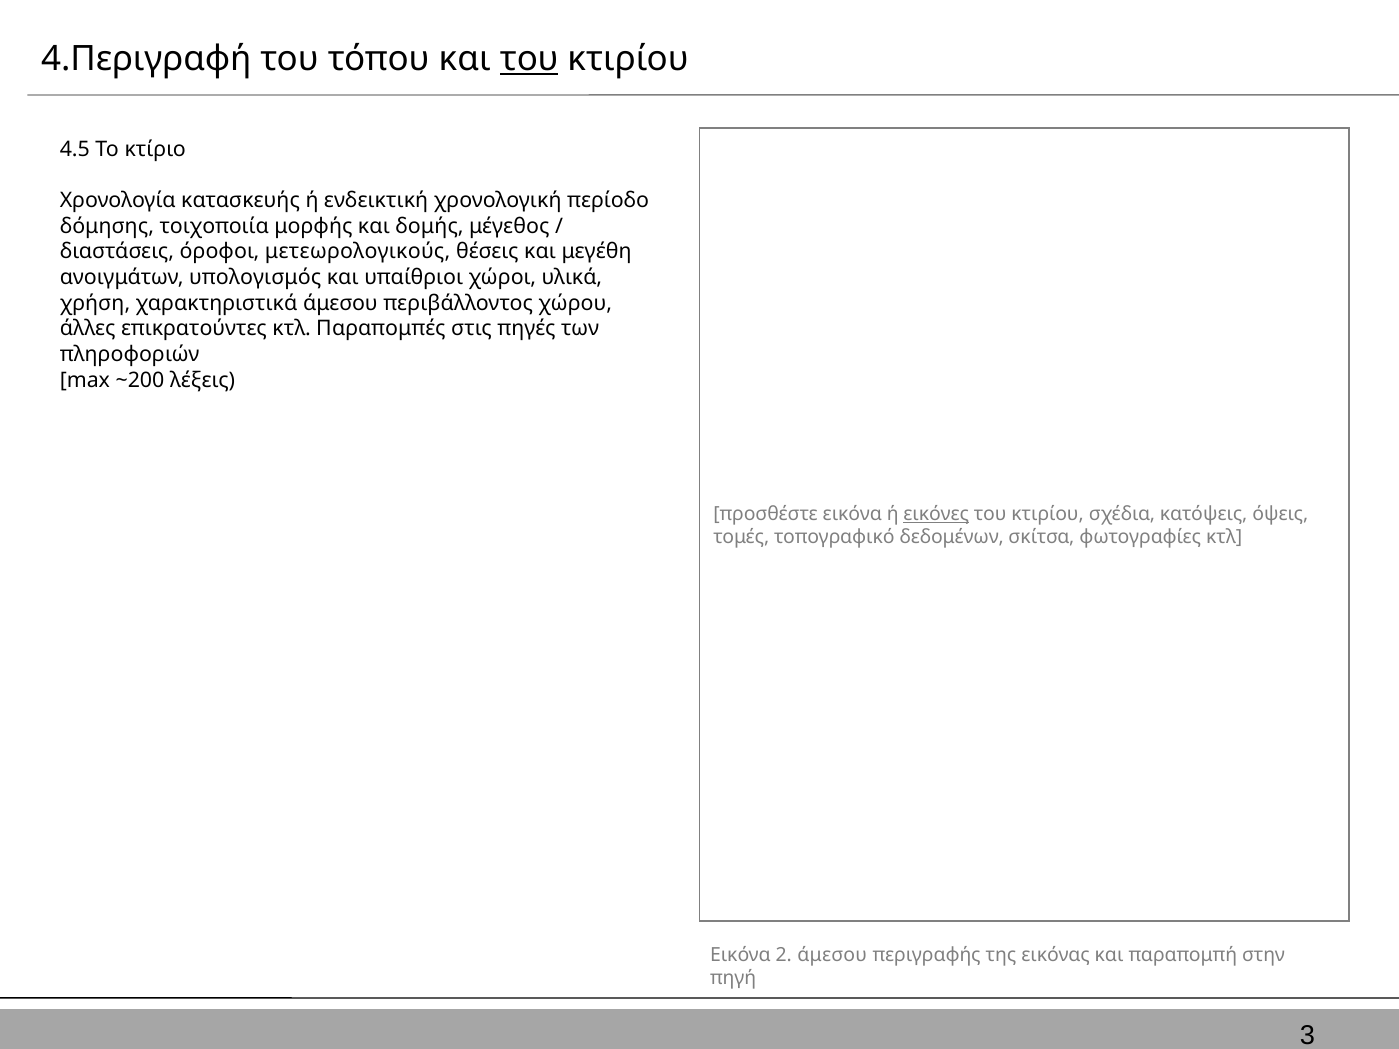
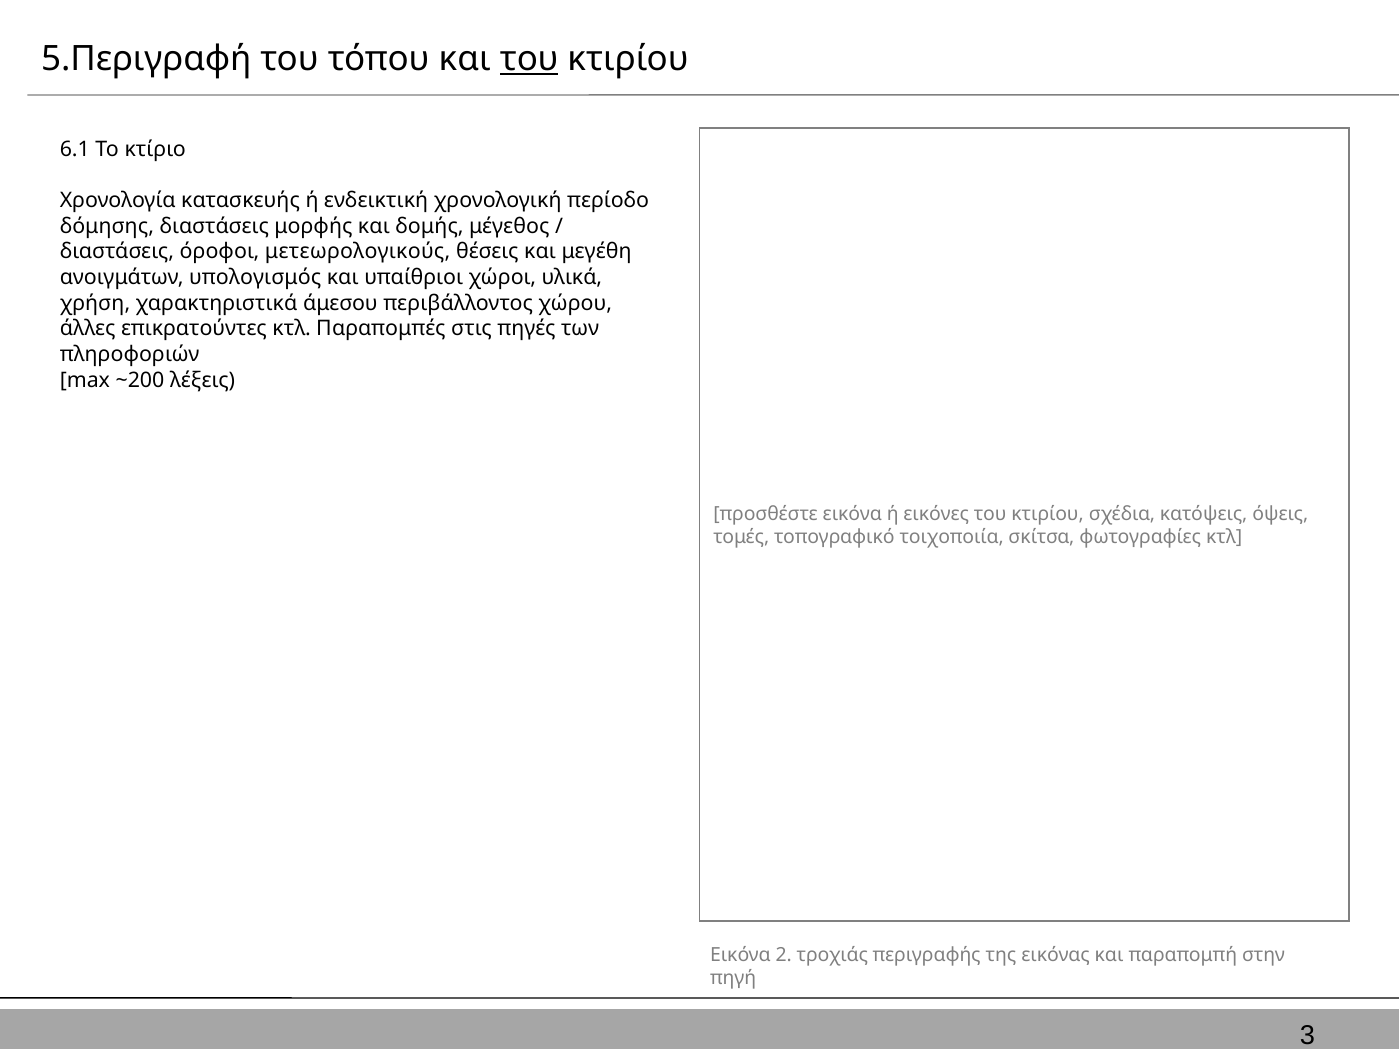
4.Περιγραφή: 4.Περιγραφή -> 5.Περιγραφή (146, 59)
4.5: 4.5 -> 6.1 (75, 149)
δόμησης τοιχοποιία: τοιχοποιία -> διαστάσεις (214, 226)
εικόνες underline: present -> none (936, 514)
δεδομένων: δεδομένων -> τοιχοποιία (952, 538)
2 άμεσου: άμεσου -> τροχιάς (832, 955)
